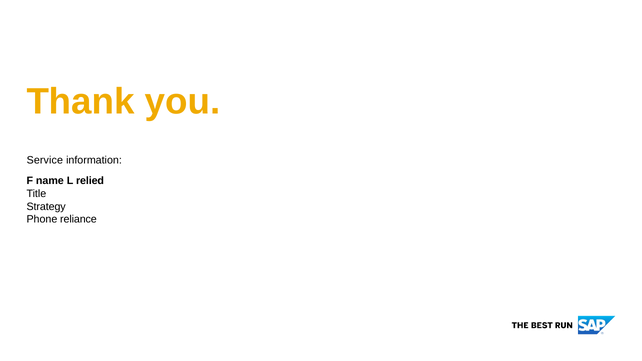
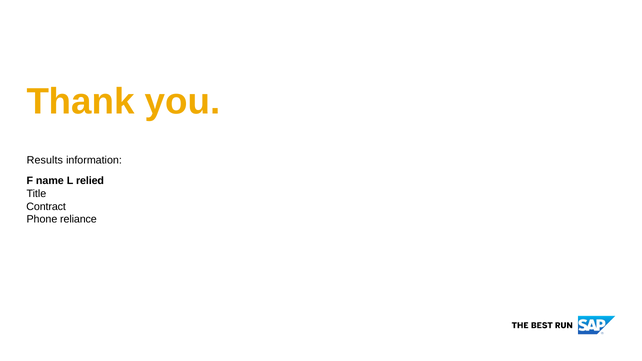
Service: Service -> Results (45, 160)
Strategy: Strategy -> Contract (46, 207)
